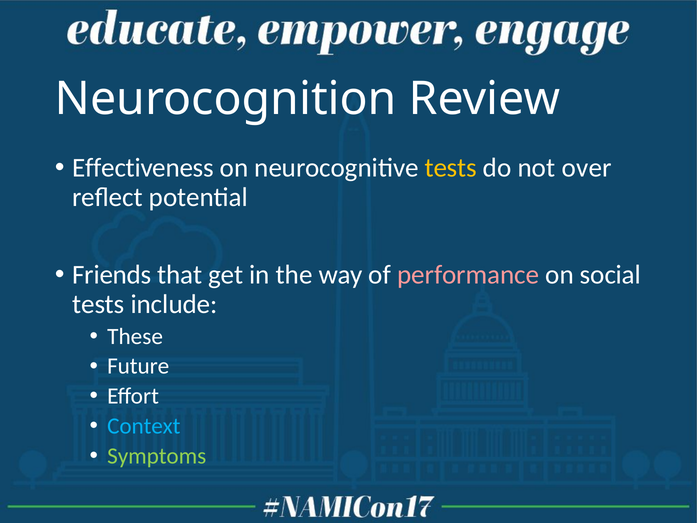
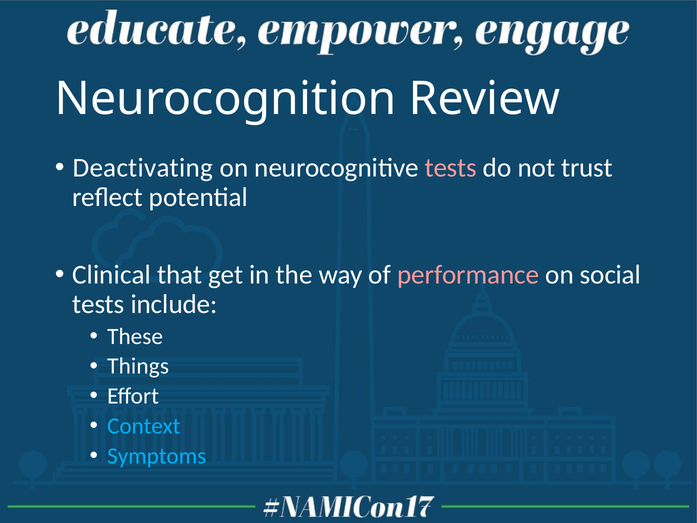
Effectiveness: Effectiveness -> Deactivating (143, 168)
tests colour: yellow -> pink (451, 168)
over: over -> trust (587, 168)
Friends: Friends -> Clinical (112, 275)
Future: Future -> Things (138, 366)
Symptoms colour: light green -> light blue (157, 456)
